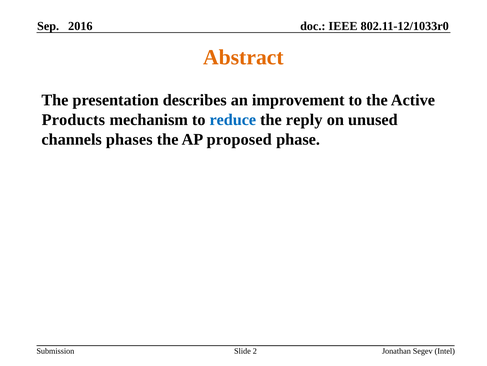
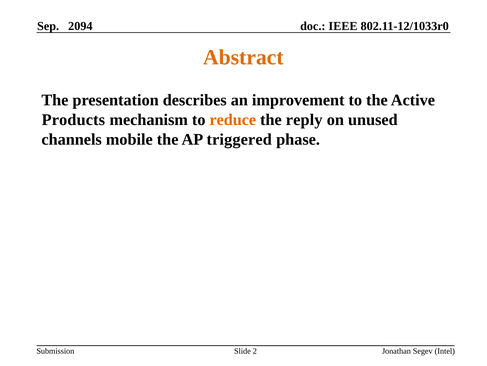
2016: 2016 -> 2094 (80, 26)
reduce colour: blue -> orange (233, 120)
phases: phases -> mobile (129, 139)
proposed: proposed -> triggered (239, 139)
